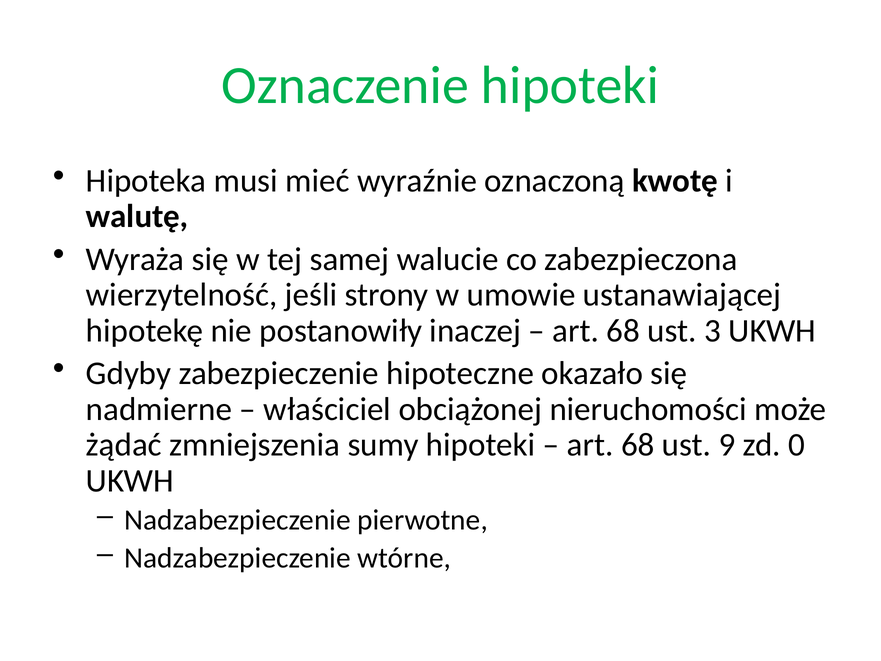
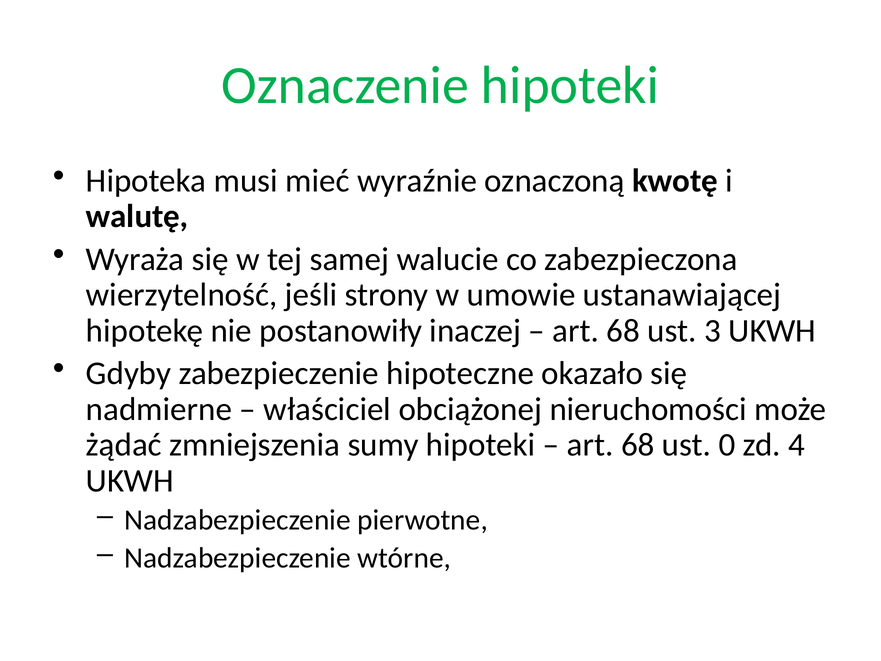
9: 9 -> 0 (727, 445)
0: 0 -> 4 (797, 445)
